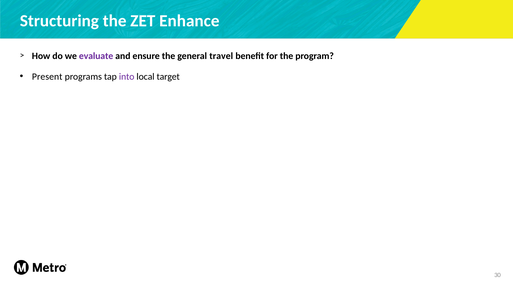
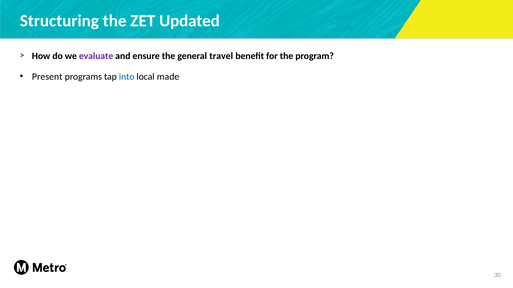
Enhance: Enhance -> Updated (189, 21)
into colour: purple -> blue (127, 77)
target: target -> made (168, 77)
